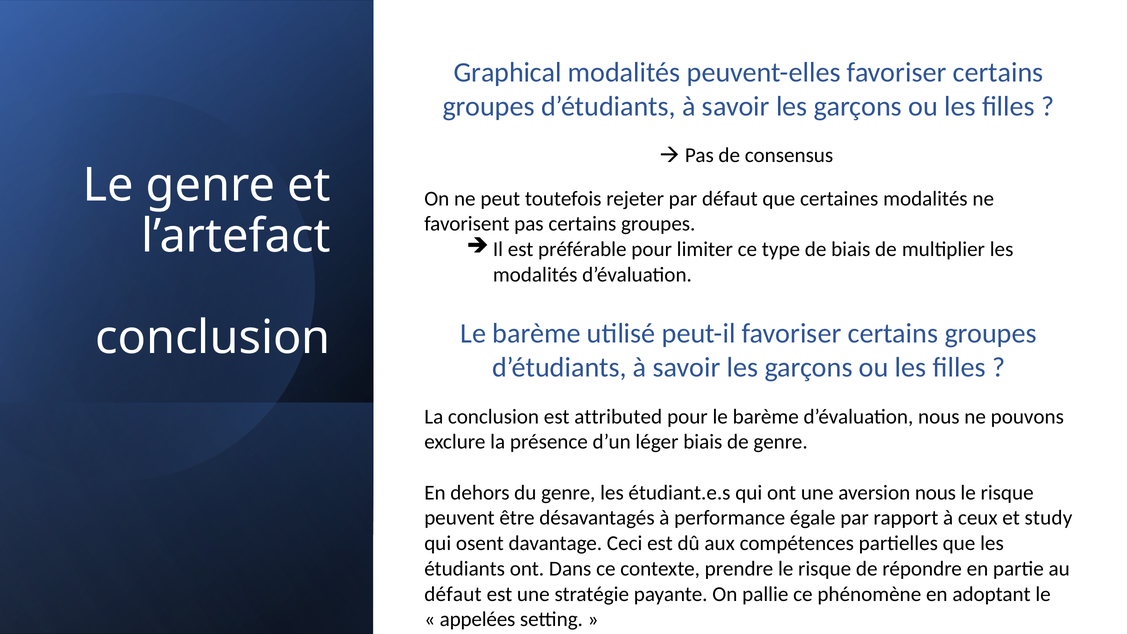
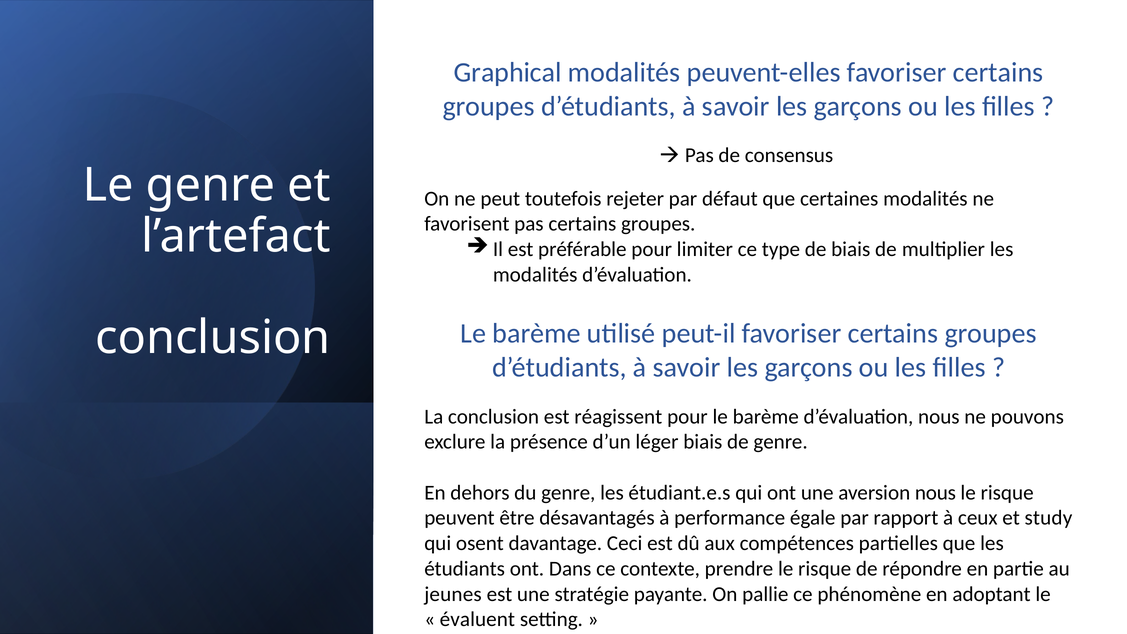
attributed: attributed -> réagissent (618, 417)
défaut: défaut -> jeunes (453, 594)
appelées: appelées -> évaluent (477, 619)
